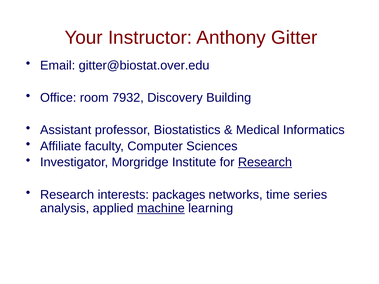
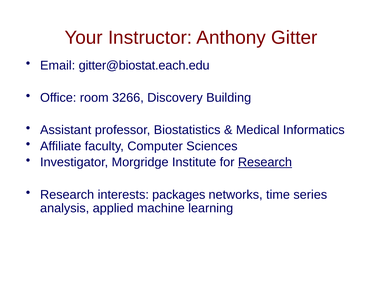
gitter@biostat.over.edu: gitter@biostat.over.edu -> gitter@biostat.each.edu (144, 65)
7932: 7932 -> 3266 (128, 98)
machine underline: present -> none (161, 208)
